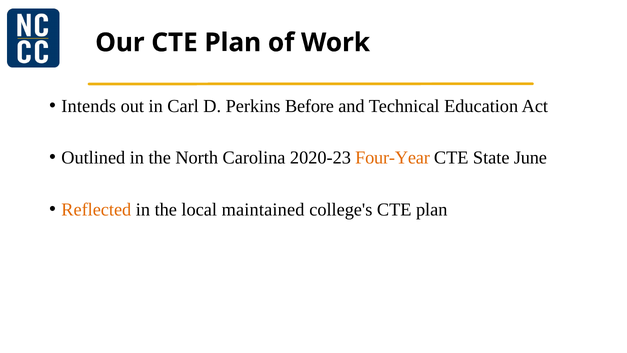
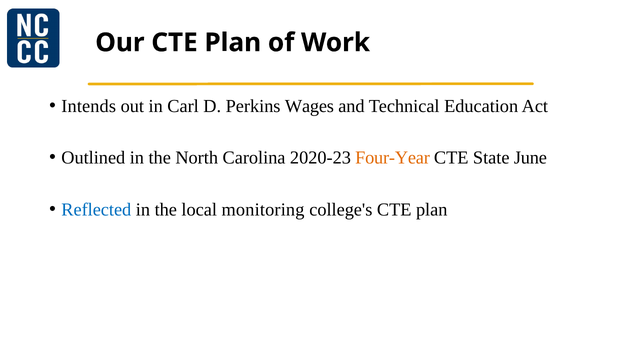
Before: Before -> Wages (309, 106)
Reflected colour: orange -> blue (96, 209)
maintained: maintained -> monitoring (263, 209)
